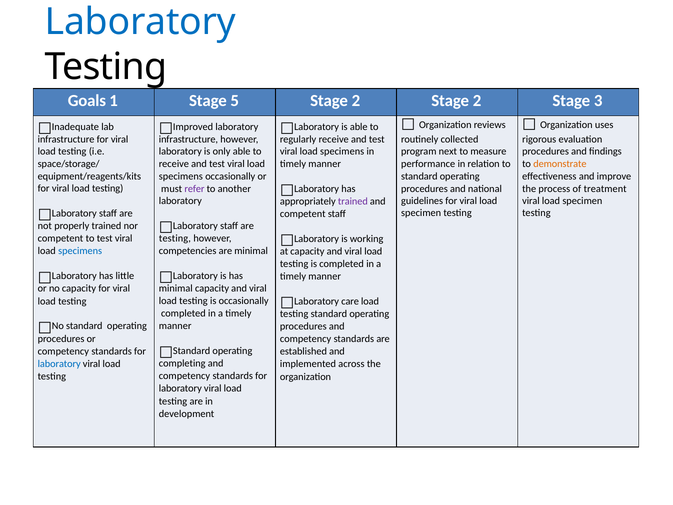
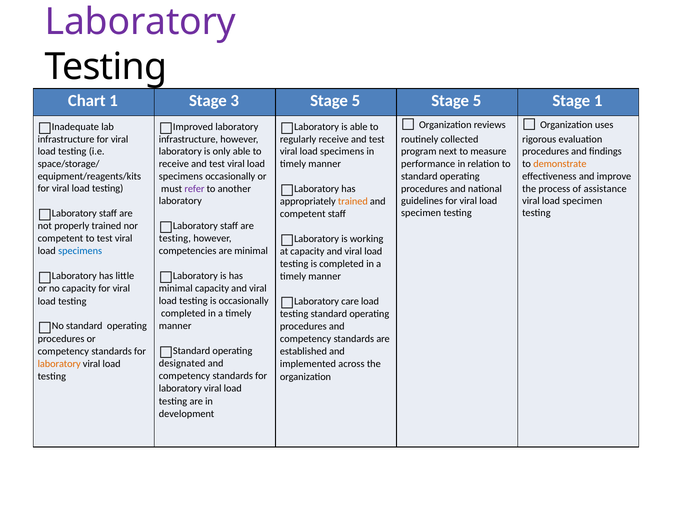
Laboratory colour: blue -> purple (140, 22)
Goals: Goals -> Chart (87, 101)
5: 5 -> 3 (235, 101)
2: 2 -> 5 (356, 101)
2: 2 -> 5 (477, 101)
Stage 3: 3 -> 1 (598, 101)
treatment: treatment -> assistance (605, 189)
trained colour: purple -> orange (353, 201)
completing: completing -> designated (182, 363)
laboratory colour: blue -> orange (59, 364)
